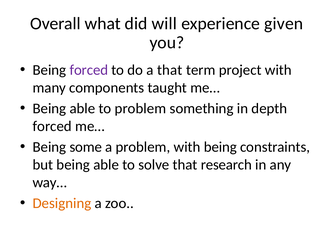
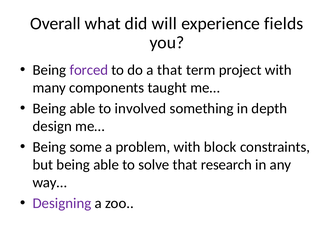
given: given -> fields (284, 24)
to problem: problem -> involved (140, 109)
forced: forced -> design (52, 126)
with being: being -> block (220, 147)
Designing colour: orange -> purple (62, 204)
